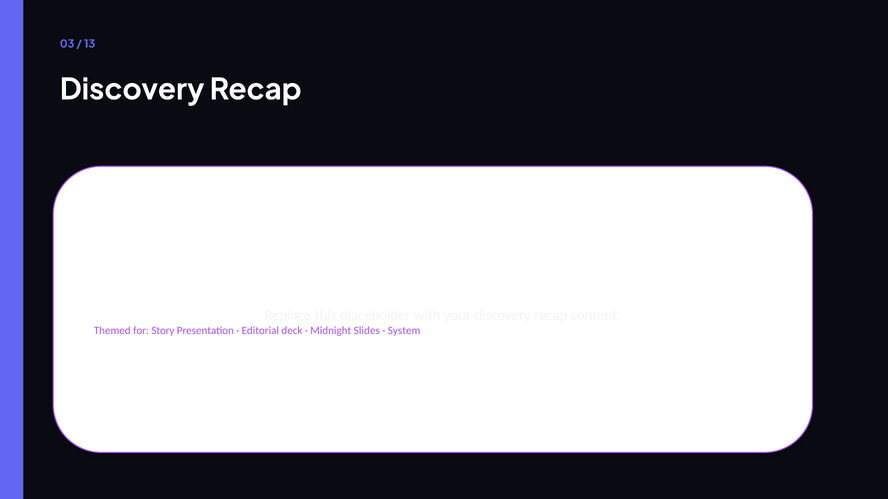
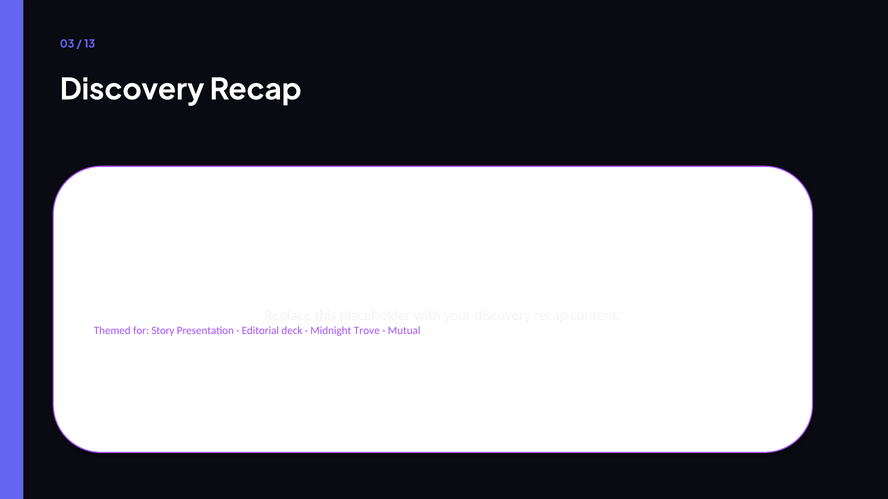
Slides: Slides -> Trove (367, 331)
System: System -> Mutual (404, 331)
